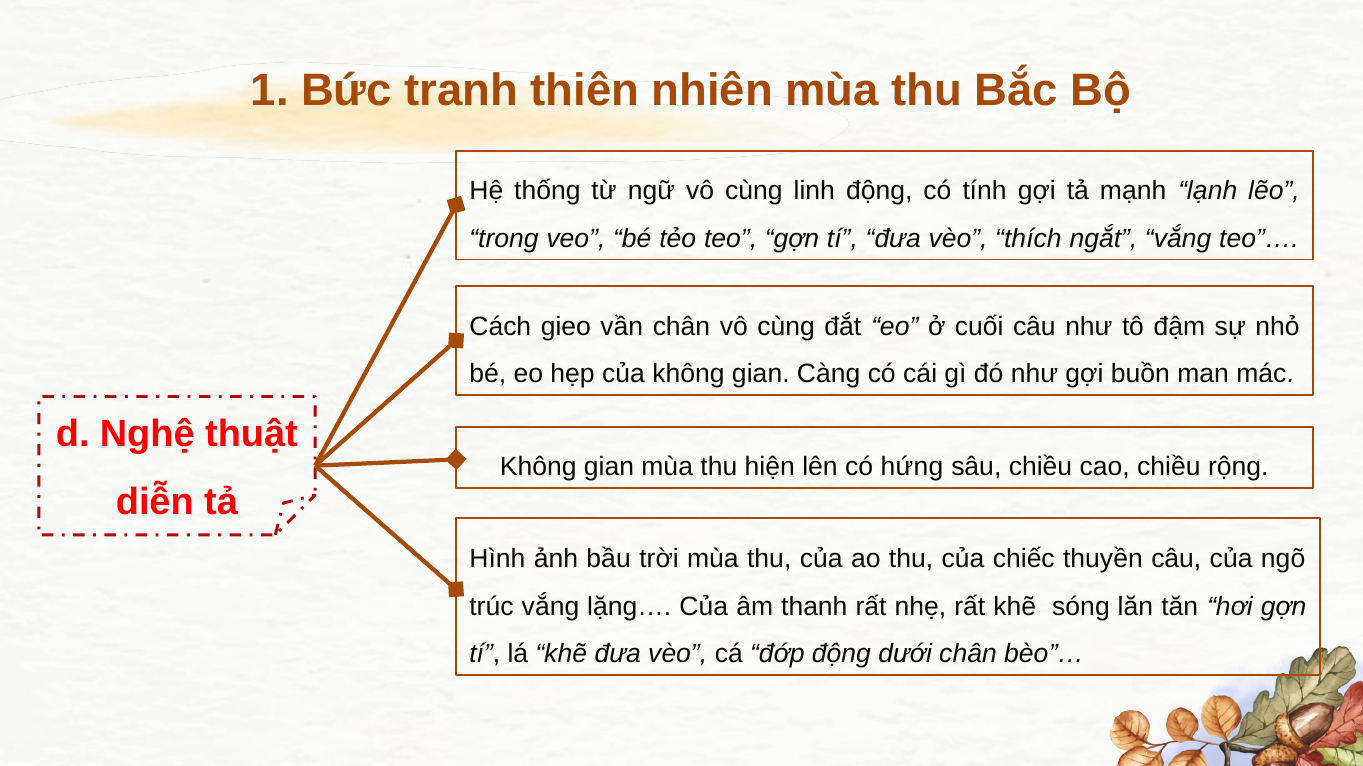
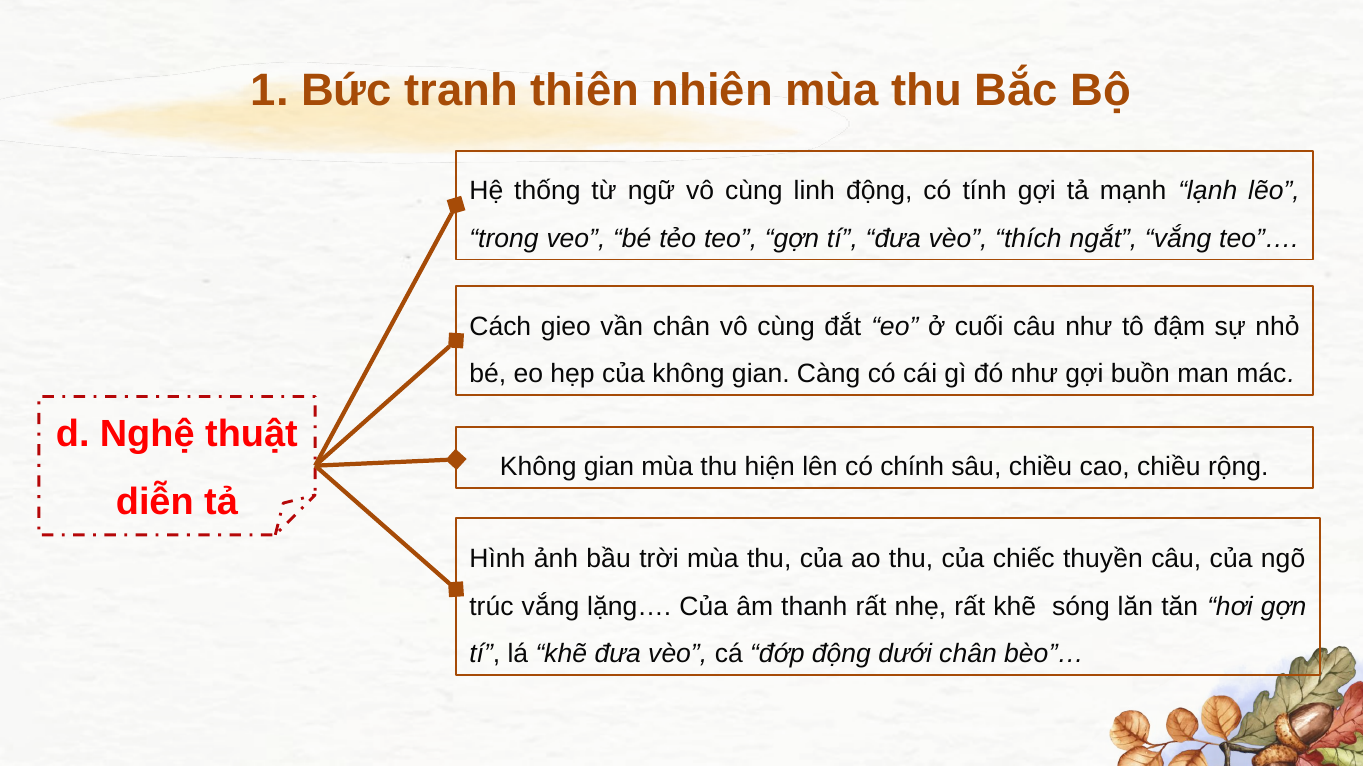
hứng: hứng -> chính (912, 468)
